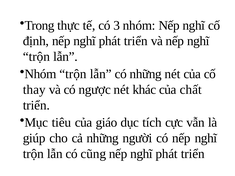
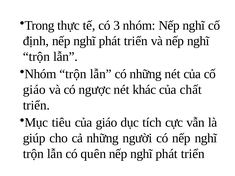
thay: thay -> giáo (34, 90)
cũng: cũng -> quên (93, 154)
